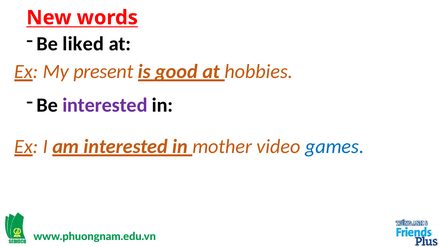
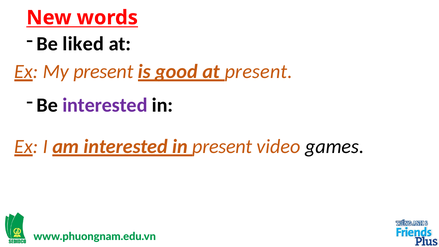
hobbies: hobbies -> present (259, 72)
mother: mother -> present (222, 147)
games colour: blue -> black (335, 147)
